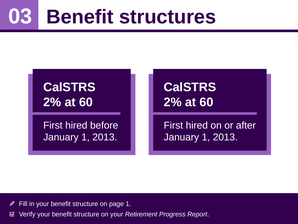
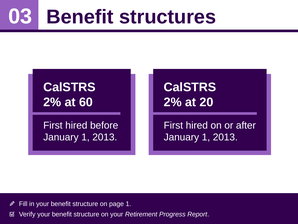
60: 60 -> 20 (206, 102)
